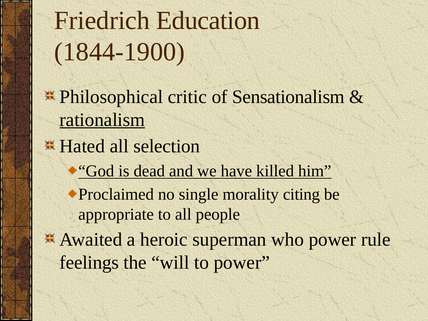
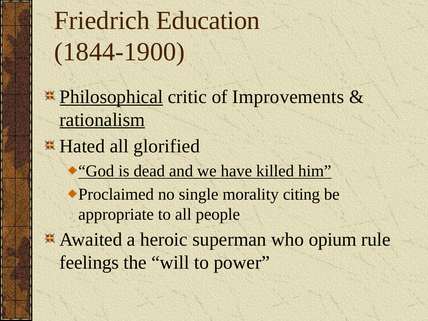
Philosophical underline: none -> present (111, 97)
Sensationalism: Sensationalism -> Improvements (288, 97)
selection: selection -> glorified (167, 146)
who power: power -> opium (333, 240)
